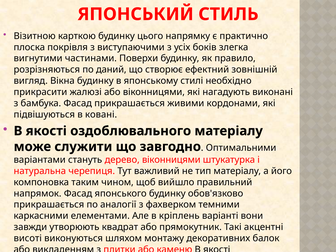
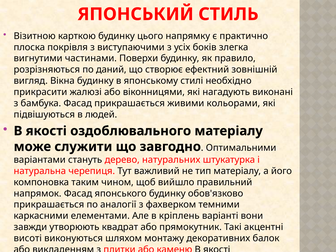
кордонами: кордонами -> кольорами (233, 103)
ковані: ковані -> людей (101, 114)
дерево віконницями: віконницями -> натуральних (171, 160)
